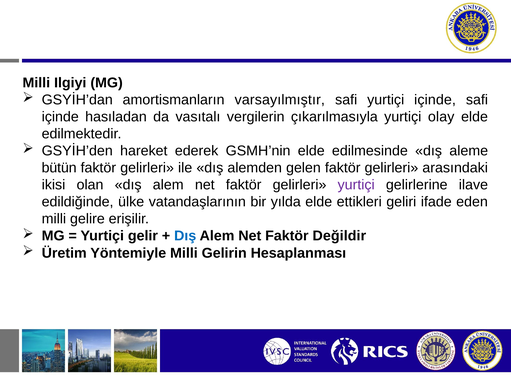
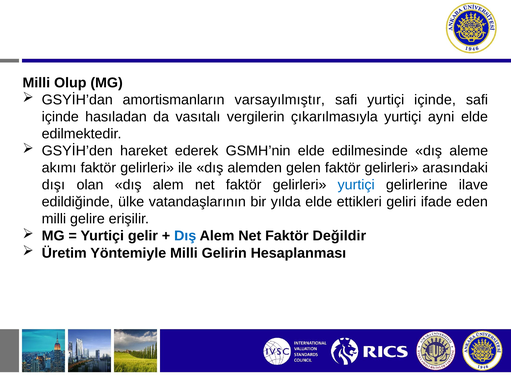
Ilgiyi: Ilgiyi -> Olup (70, 83)
olay: olay -> ayni (441, 117)
bütün: bütün -> akımı (59, 168)
ikisi: ikisi -> dışı (53, 185)
yurtiçi colour: purple -> blue (356, 185)
